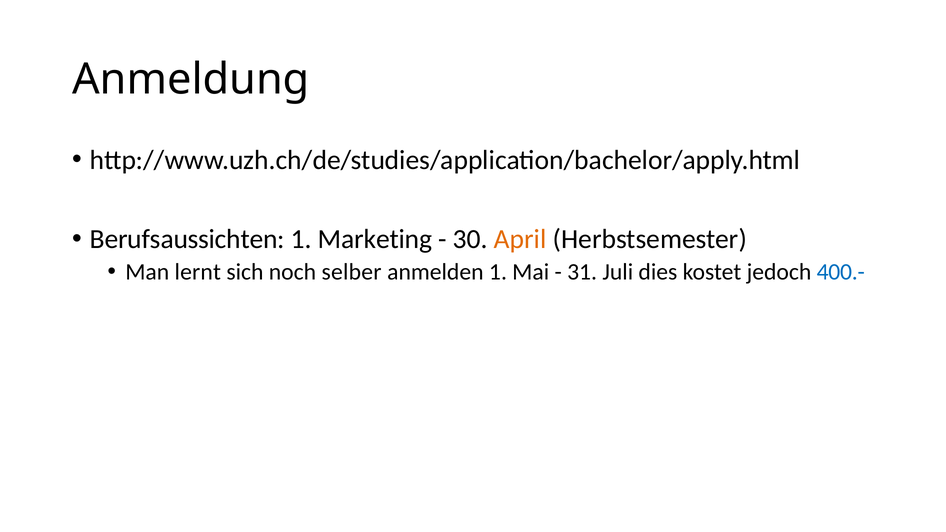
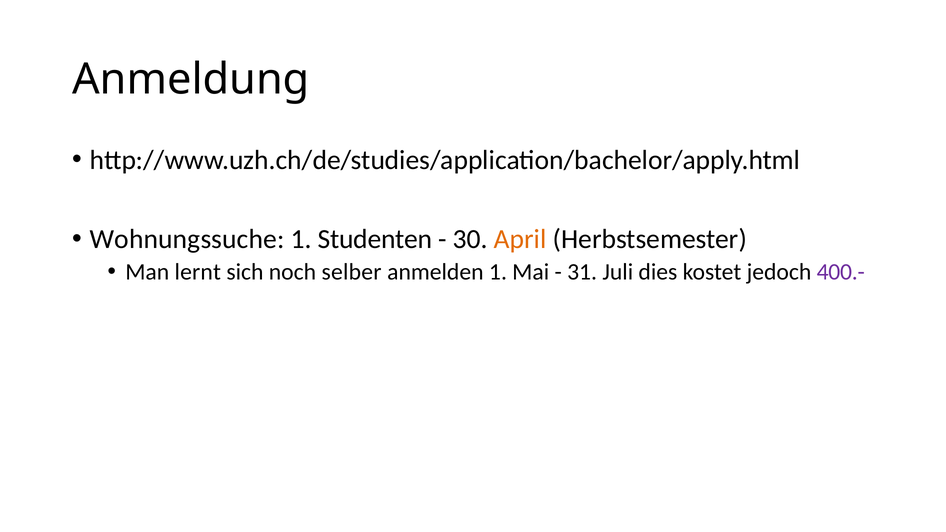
Berufsaussichten: Berufsaussichten -> Wohnungssuche (187, 239)
Marketing: Marketing -> Studenten (375, 239)
400.- colour: blue -> purple (841, 272)
